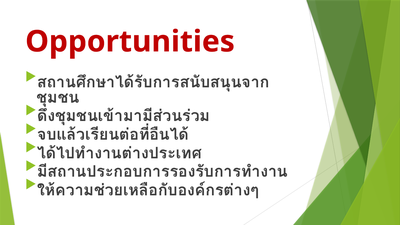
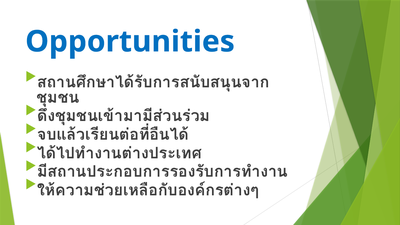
Opportunities colour: red -> blue (130, 42)
